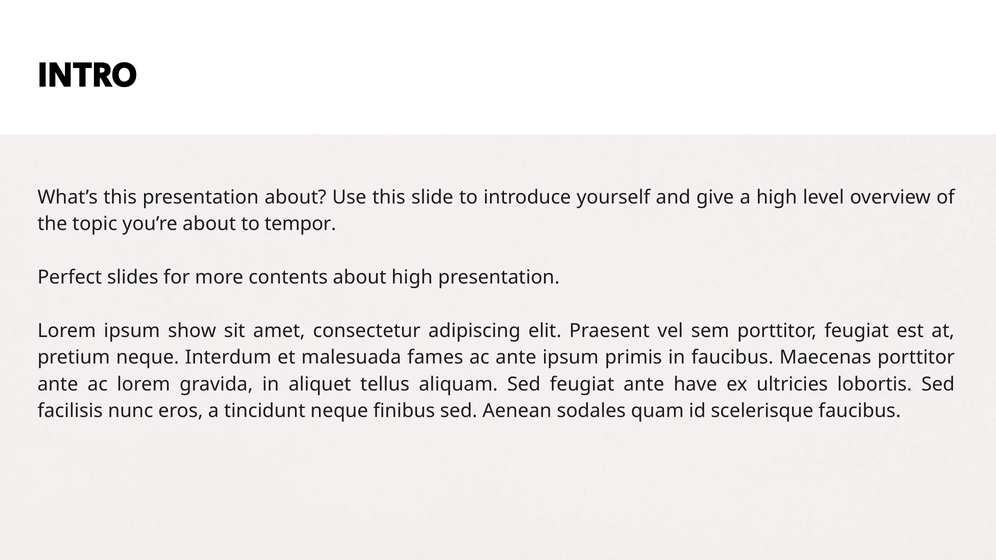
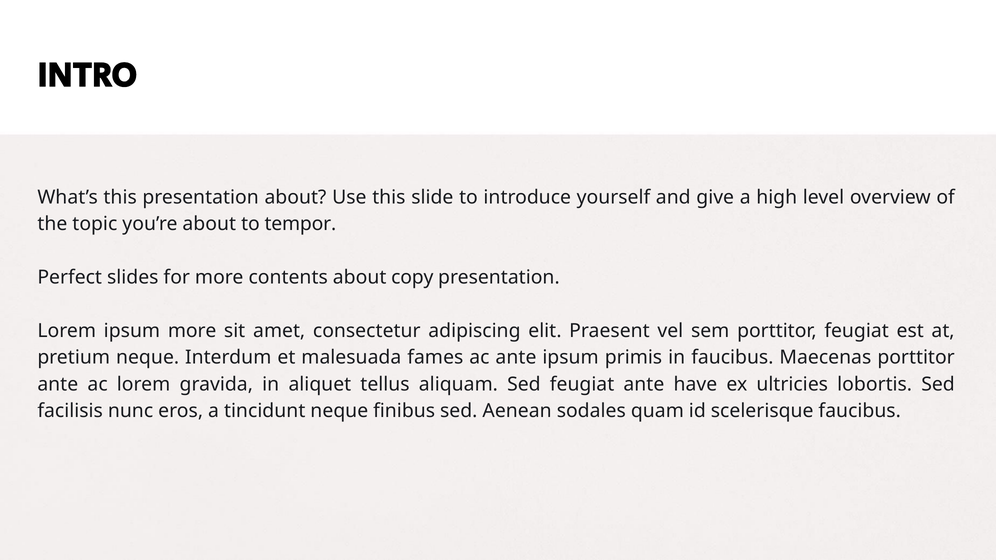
about high: high -> copy (412, 278)
ipsum show: show -> more (192, 331)
